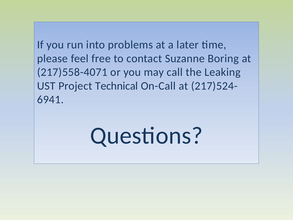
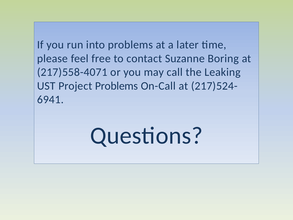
Project Technical: Technical -> Problems (117, 86)
